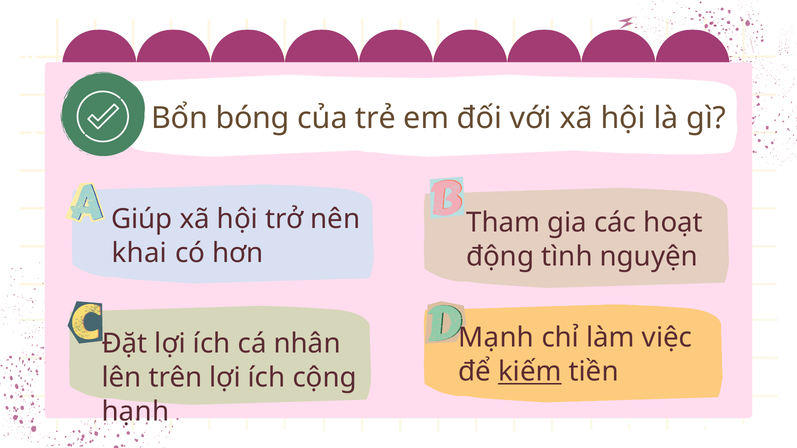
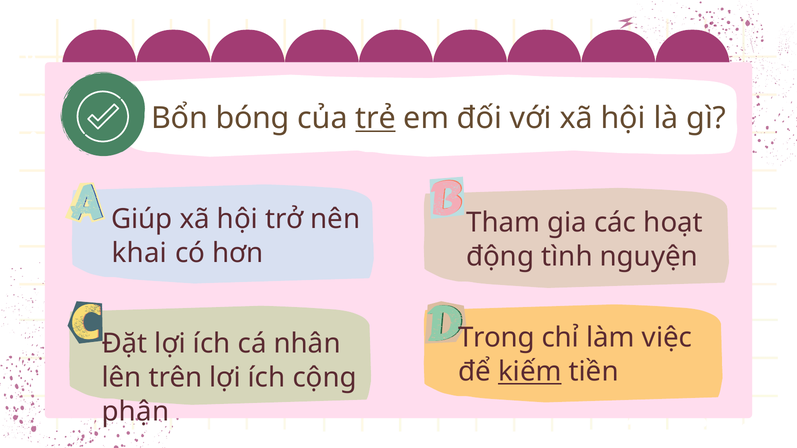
trẻ underline: none -> present (376, 118)
Mạnh: Mạnh -> Trong (497, 338)
hạnh: hạnh -> phận (135, 412)
